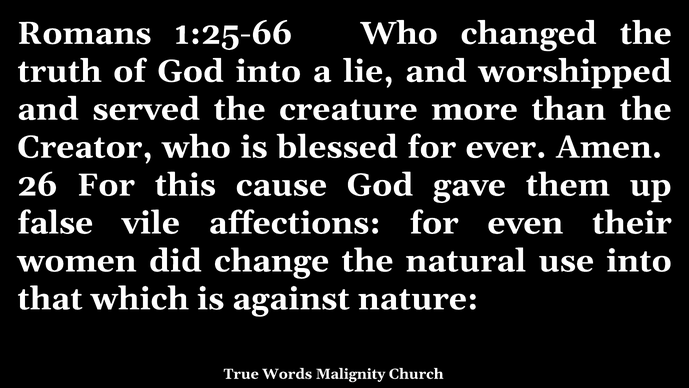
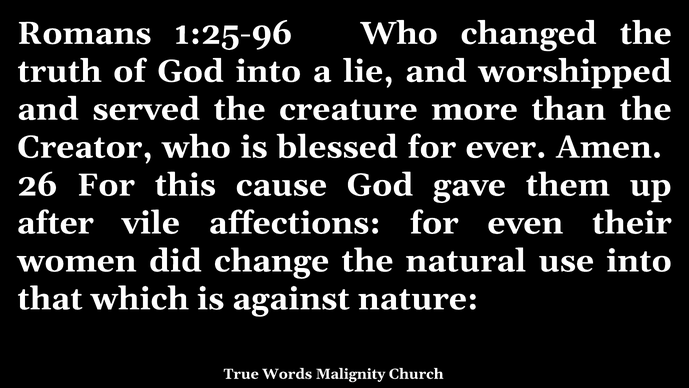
1:25-66: 1:25-66 -> 1:25-96 (233, 33)
false: false -> after (55, 223)
